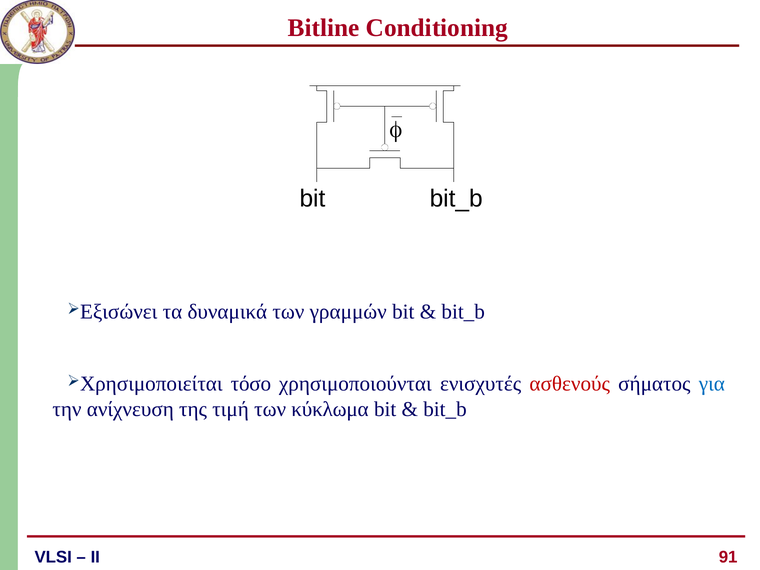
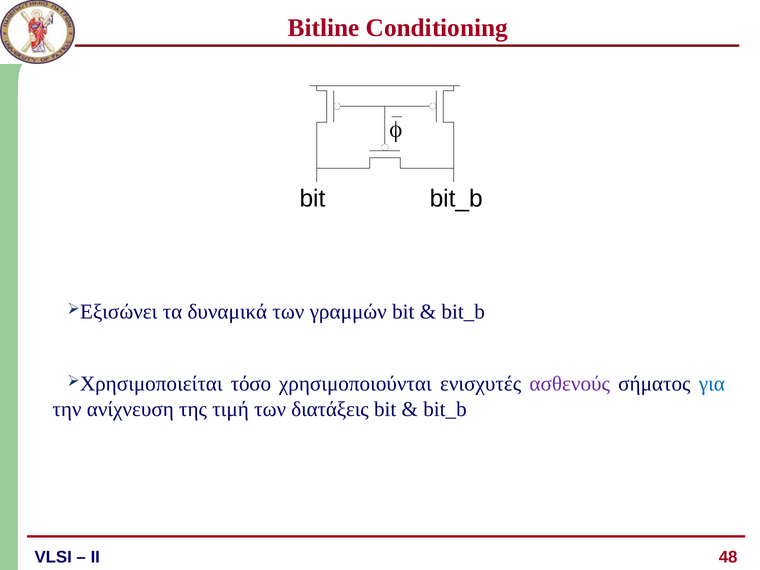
ασθενούς colour: red -> purple (570, 384)
κύκλωμα: κύκλωμα -> διατάξεις (330, 409)
91: 91 -> 48 (728, 557)
